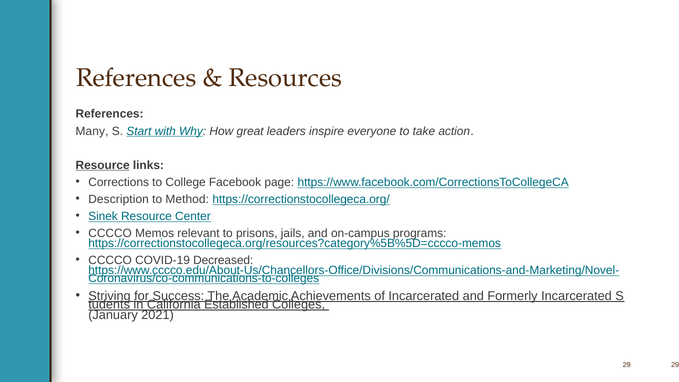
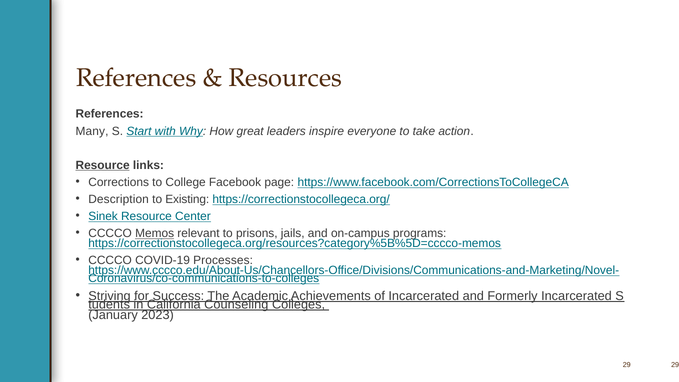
Method: Method -> Existing (187, 199)
Memos underline: none -> present (155, 233)
Decreased: Decreased -> Processes (223, 261)
Established: Established -> Counseling (236, 304)
2021: 2021 -> 2023 (158, 315)
